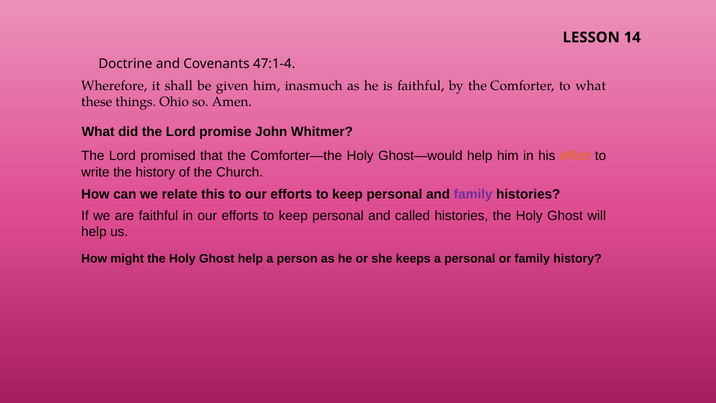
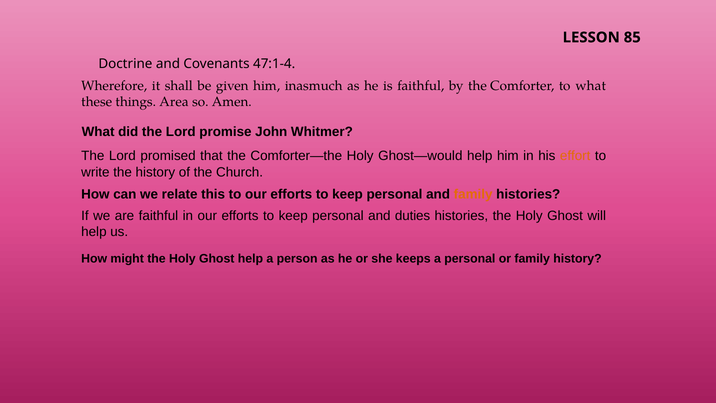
14: 14 -> 85 (632, 37)
Ohio: Ohio -> Area (174, 102)
family colour: purple -> orange (473, 194)
called: called -> duties (413, 216)
